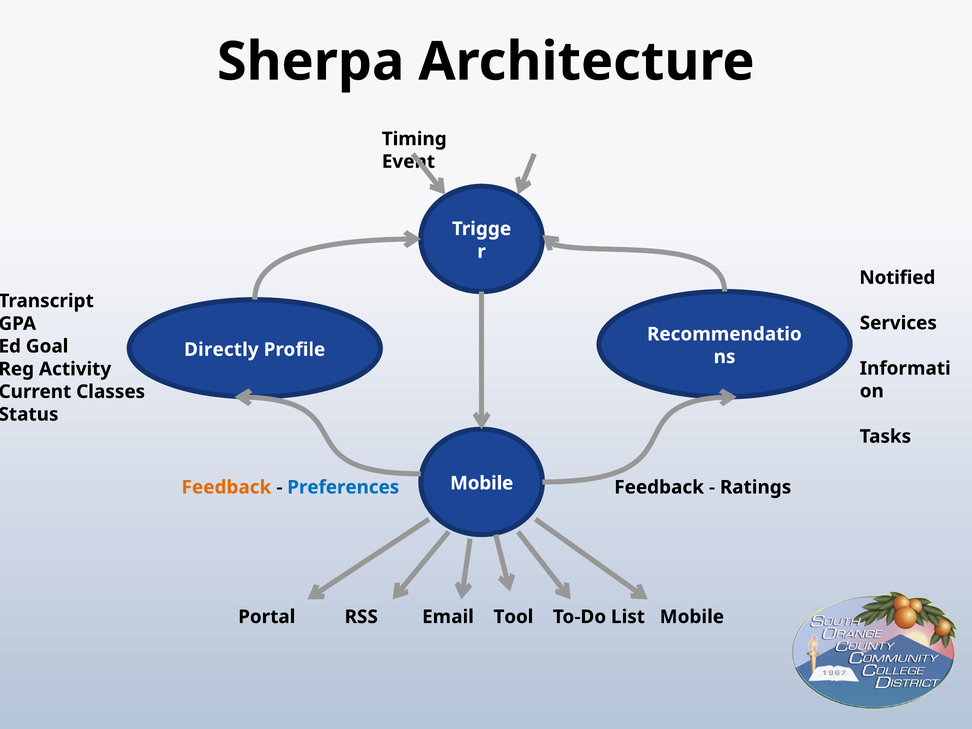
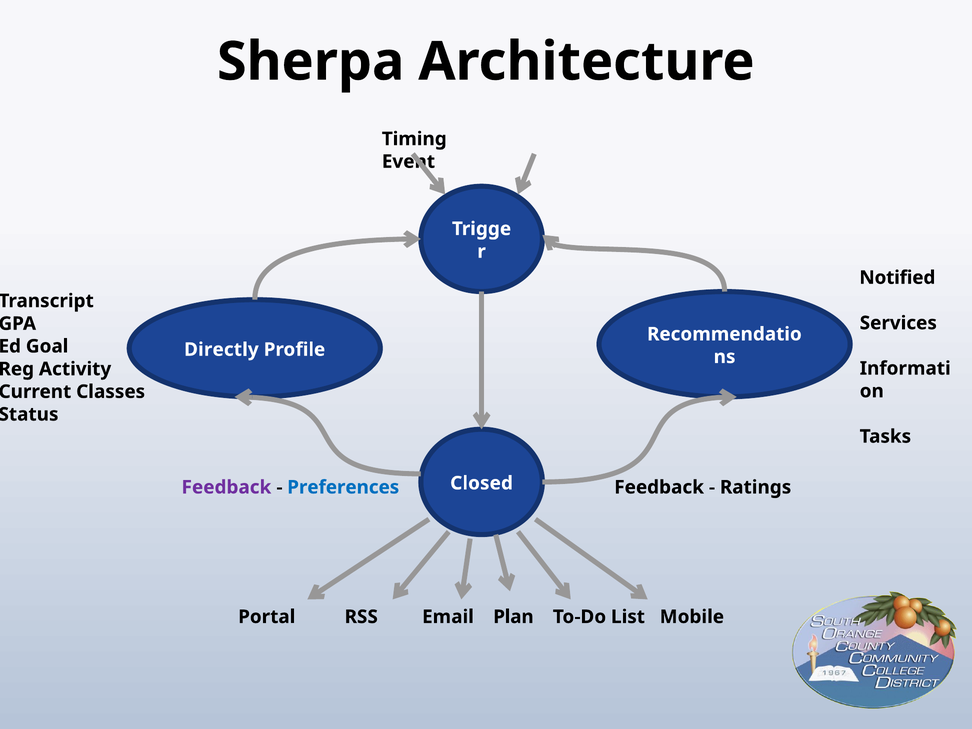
Mobile: Mobile -> Closed (482, 483)
Feedback colour: orange -> purple (226, 487)
Tool: Tool -> Plan (513, 617)
